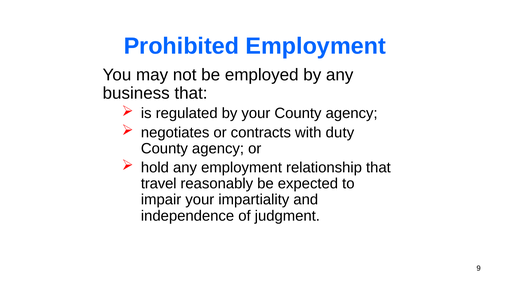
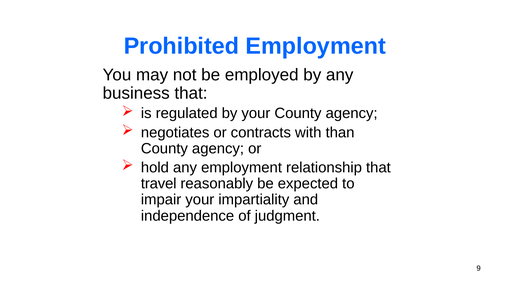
duty: duty -> than (340, 132)
